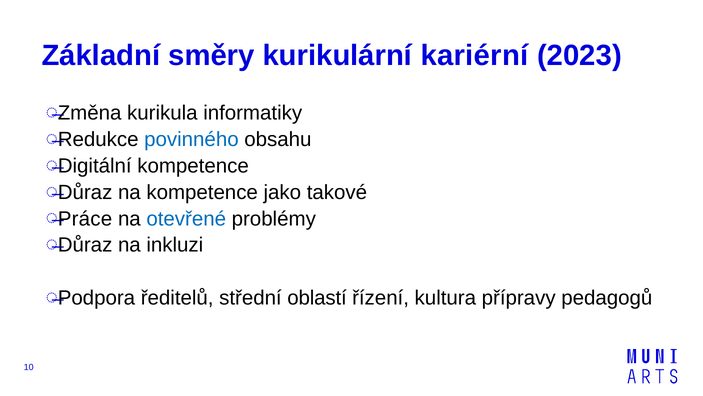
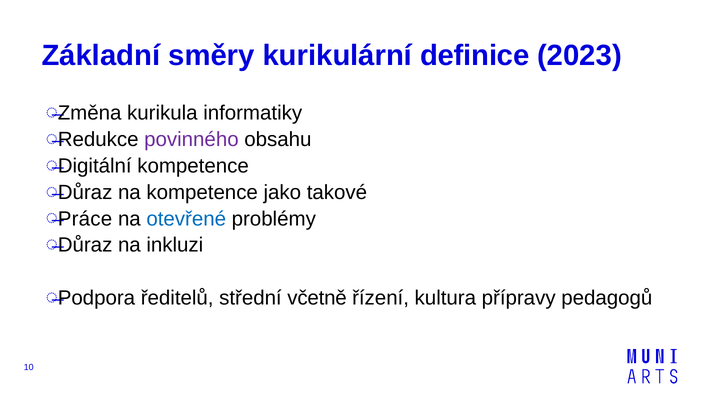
kariérní: kariérní -> definice (475, 55)
povinného colour: blue -> purple (191, 139)
oblastí: oblastí -> včetně (317, 298)
